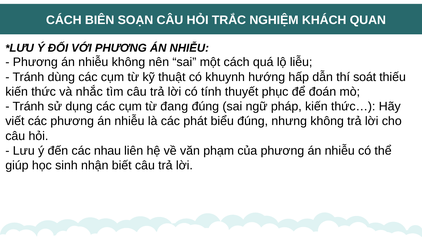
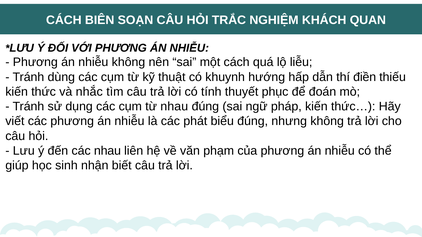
soát: soát -> điền (365, 77)
từ đang: đang -> nhau (174, 107)
